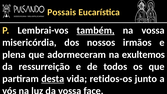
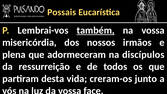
exultemos: exultemos -> discípulos (143, 55)
desta underline: present -> none (53, 79)
retidos-os: retidos-os -> creram-os (111, 79)
